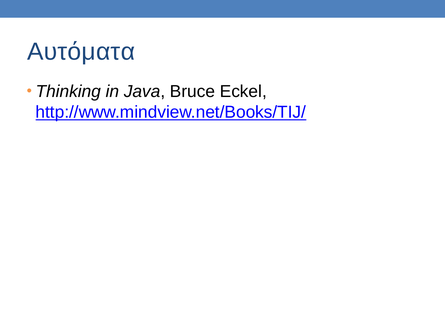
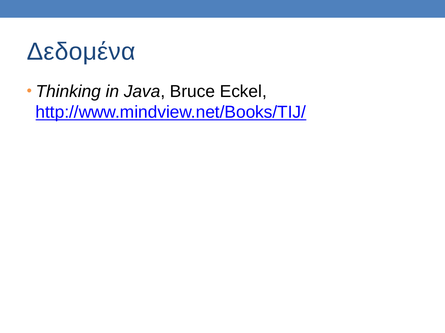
Αυτόματα: Αυτόματα -> Δεδομένα (81, 52)
